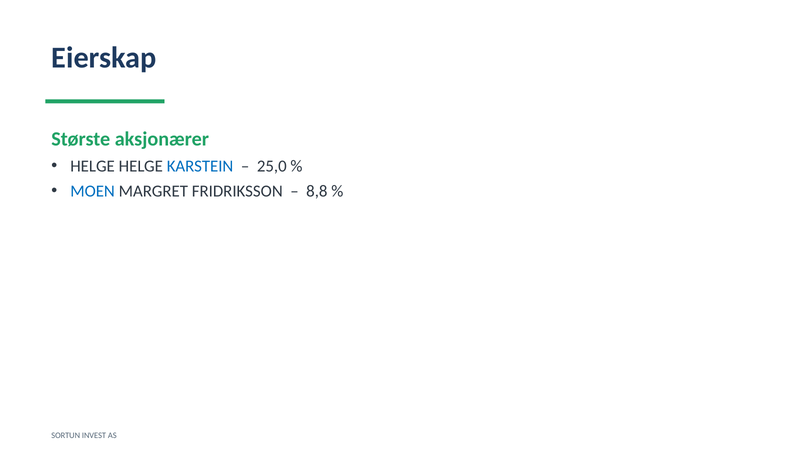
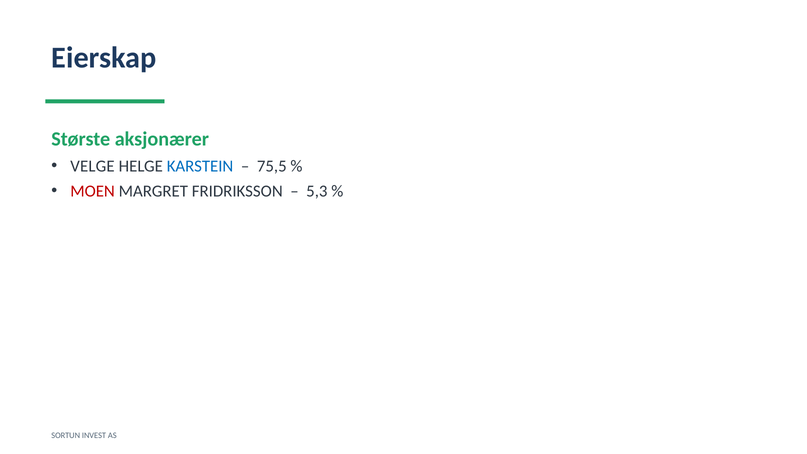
HELGE: HELGE -> VELGE (92, 166)
25,0: 25,0 -> 75,5 (272, 166)
MOEN colour: blue -> red (93, 191)
8,8: 8,8 -> 5,3 (317, 191)
